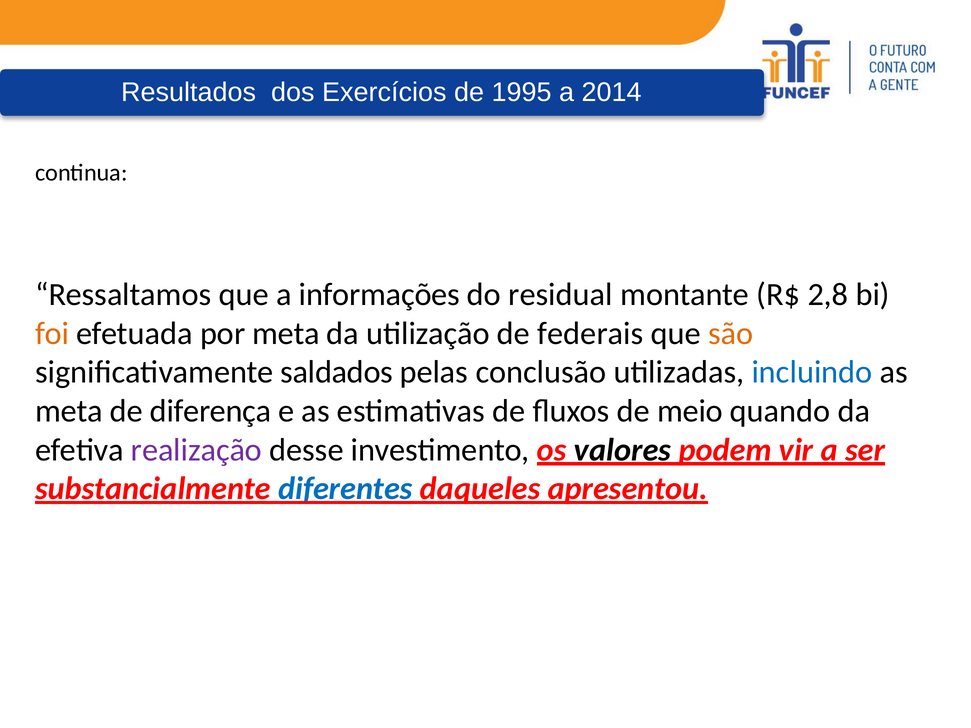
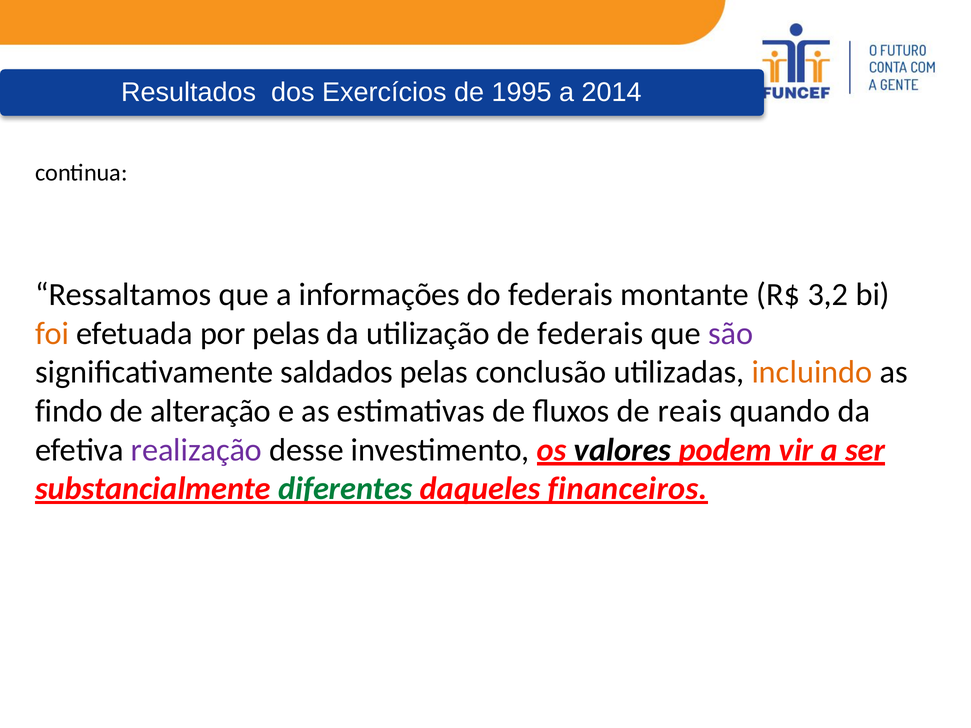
do residual: residual -> federais (561, 295)
2,8: 2,8 -> 3,2 (828, 295)
por meta: meta -> pelas (286, 333)
são colour: orange -> purple (731, 333)
incluindo colour: blue -> orange (812, 372)
meta: meta -> findo (69, 411)
diferença: diferença -> alteração (211, 411)
meio: meio -> reais (690, 411)
diferentes colour: blue -> green (345, 489)
apresentou: apresentou -> financeiros (628, 489)
